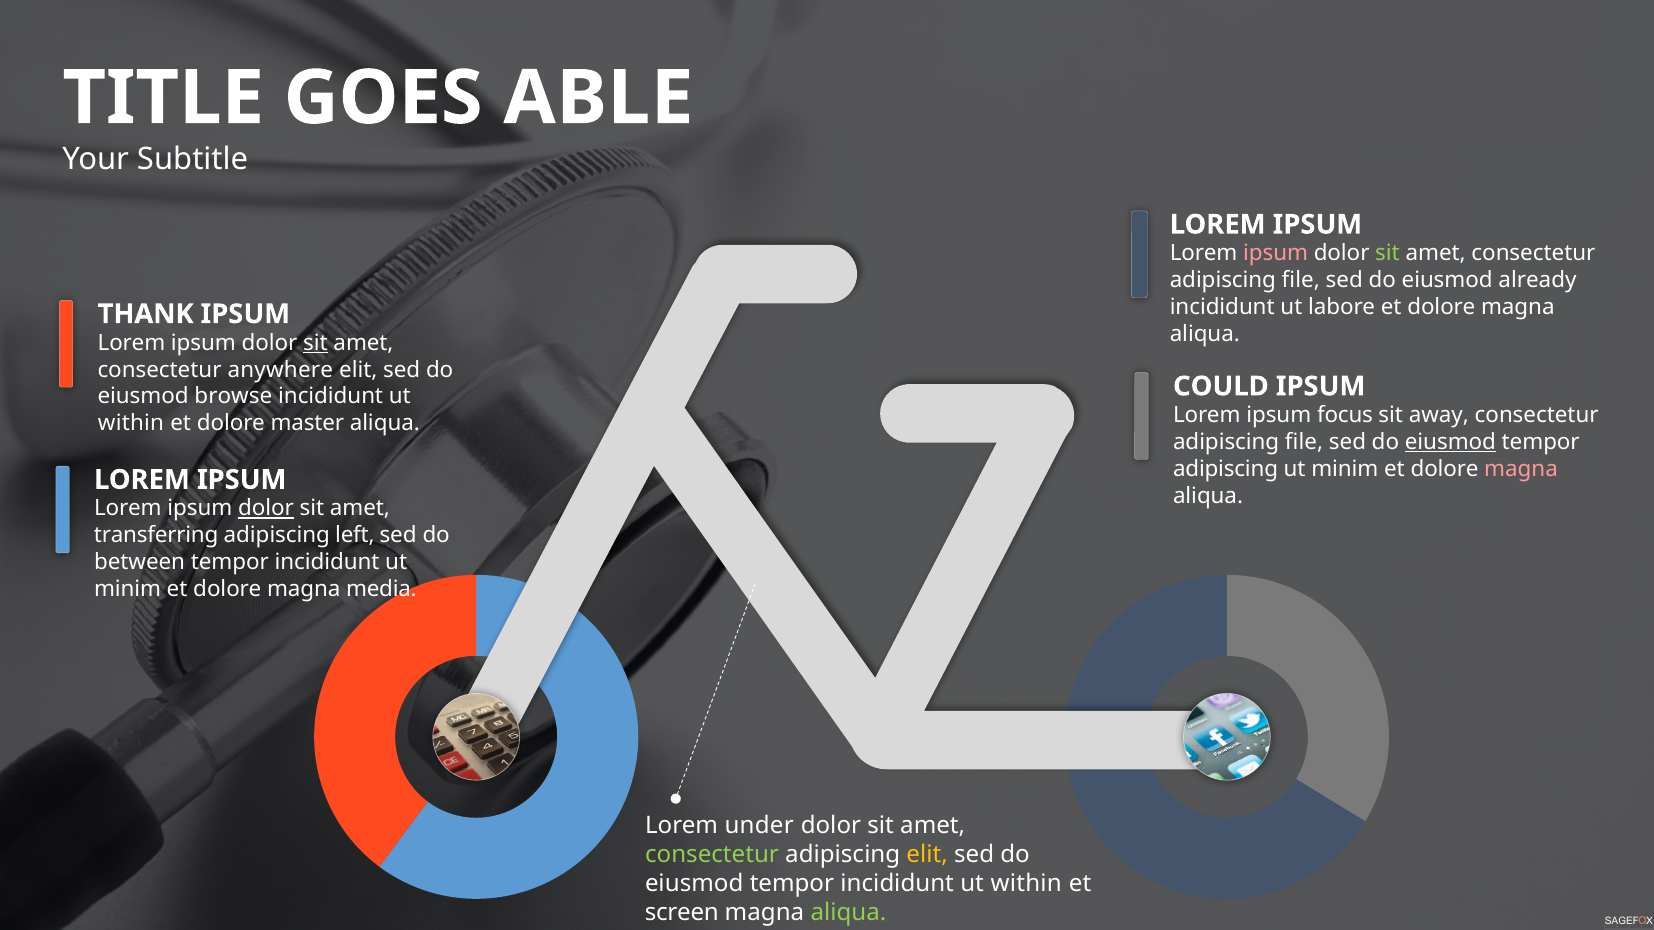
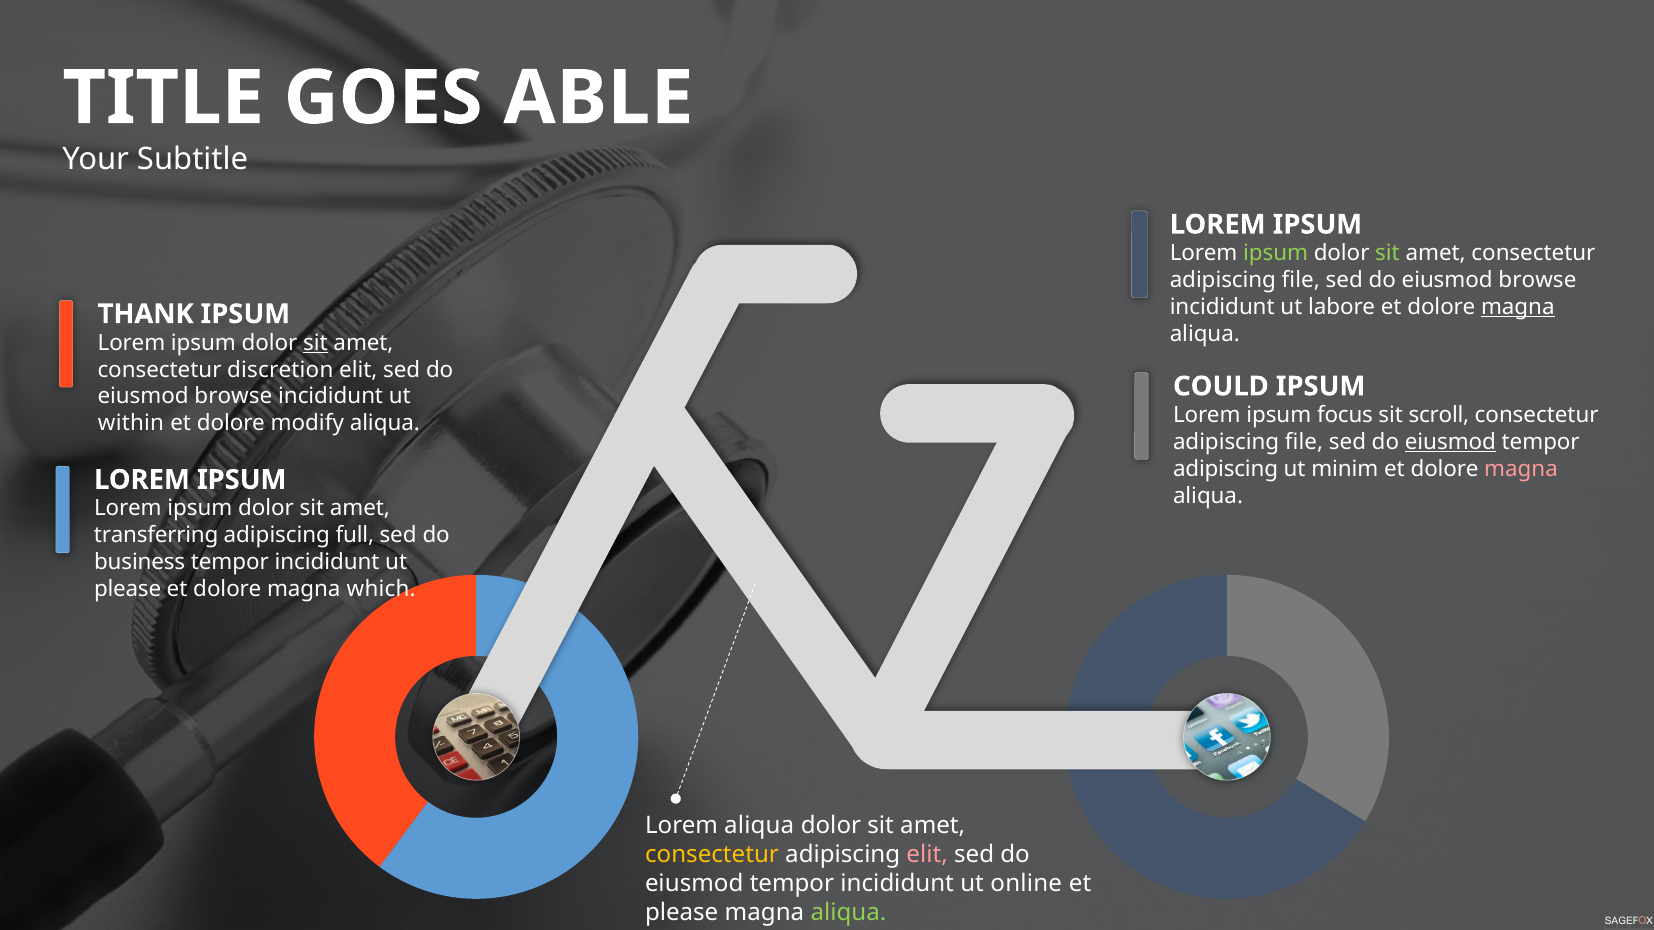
ipsum colour: pink -> light green (1276, 253)
already: already -> browse (1537, 280)
magna underline: none -> present (1518, 307)
anywhere: anywhere -> discretion (280, 370)
away: away -> scroll (1439, 415)
master: master -> modify (307, 424)
dolor underline: present -> none (266, 509)
left: left -> full (355, 536)
between: between -> business (140, 562)
minim: minim -> please (128, 589)
media: media -> which (381, 589)
Lorem under: under -> aliqua (759, 826)
consectetur colour: light green -> yellow (712, 855)
elit colour: yellow -> pink (927, 855)
tempor incididunt ut within: within -> online (1026, 884)
screen: screen -> please (682, 913)
